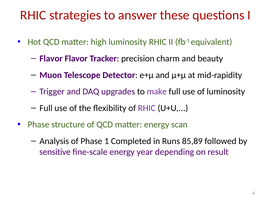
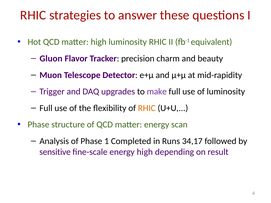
Flavor: Flavor -> Gluon (51, 59)
RHIC colour: purple -> orange (147, 108)
85,89: 85,89 -> 34,17 (192, 141)
energy year: year -> high (145, 152)
